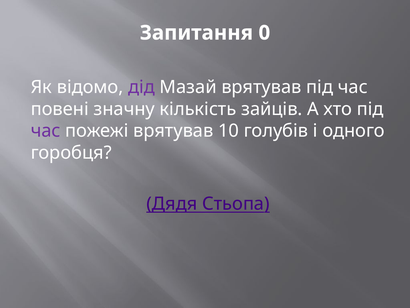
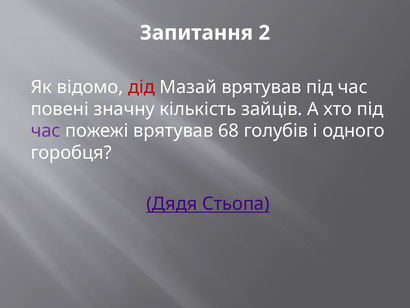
0: 0 -> 2 (264, 33)
дід colour: purple -> red (141, 87)
10: 10 -> 68 (229, 131)
